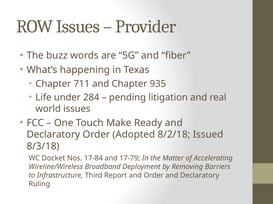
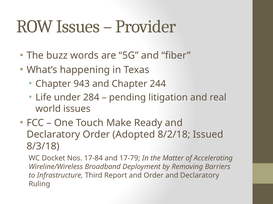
711: 711 -> 943 (82, 84)
935: 935 -> 244 (158, 84)
